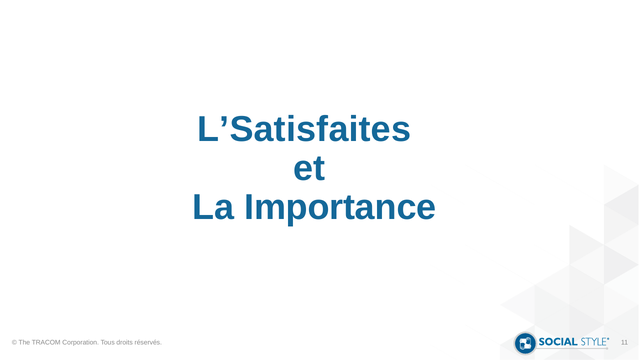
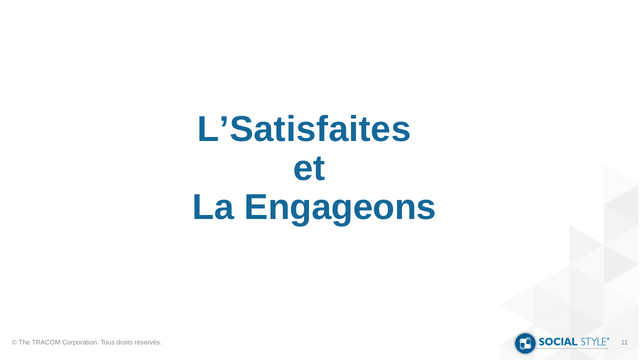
Importance: Importance -> Engageons (340, 207)
